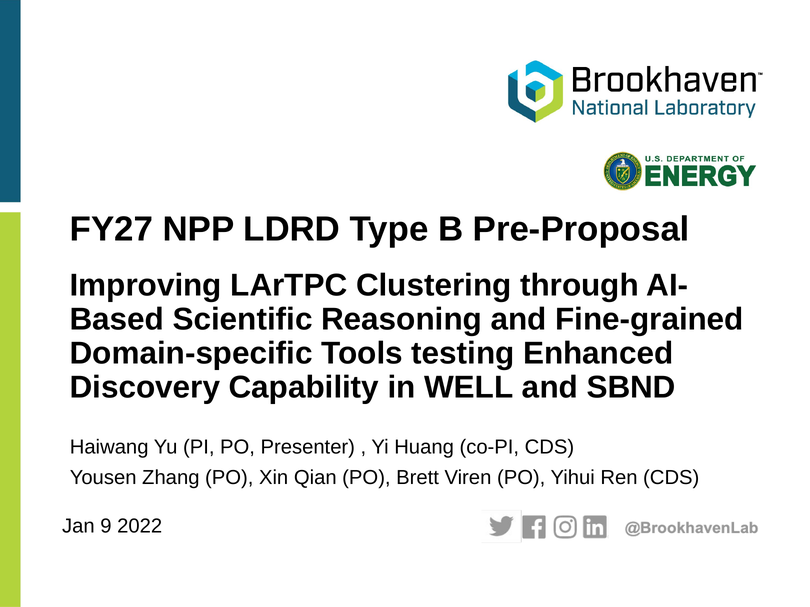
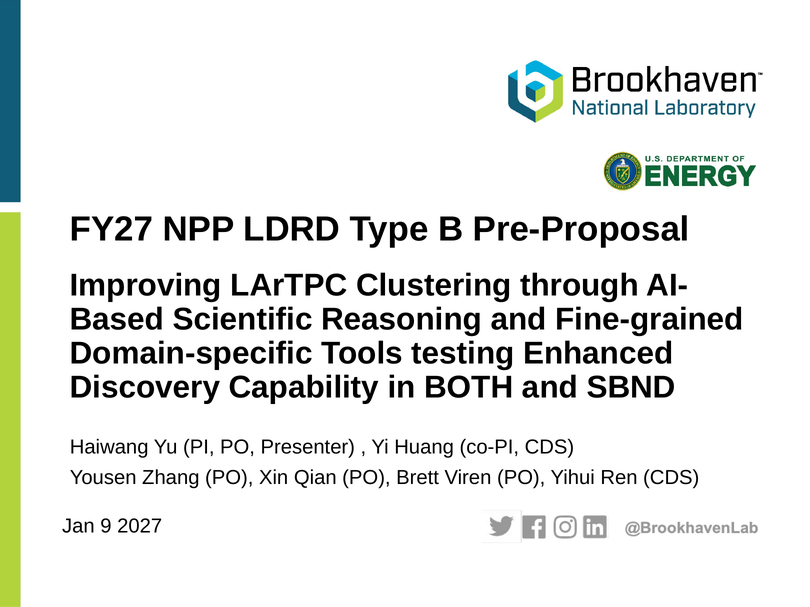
WELL: WELL -> BOTH (469, 388)
2022: 2022 -> 2027 (140, 526)
